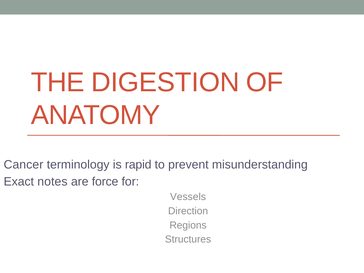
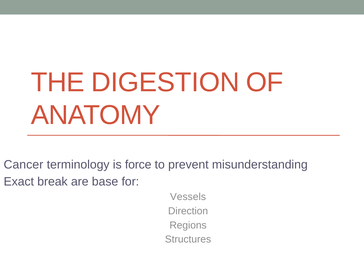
rapid: rapid -> force (138, 165)
notes: notes -> break (52, 182)
force: force -> base (105, 182)
